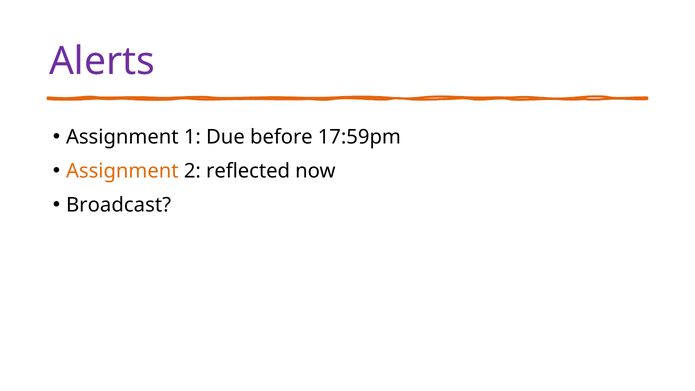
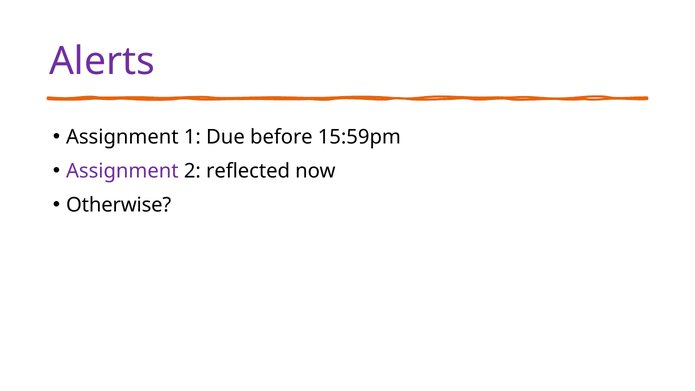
17:59pm: 17:59pm -> 15:59pm (359, 137)
Assignment colour: orange -> purple (122, 171)
Broadcast: Broadcast -> Otherwise (119, 205)
